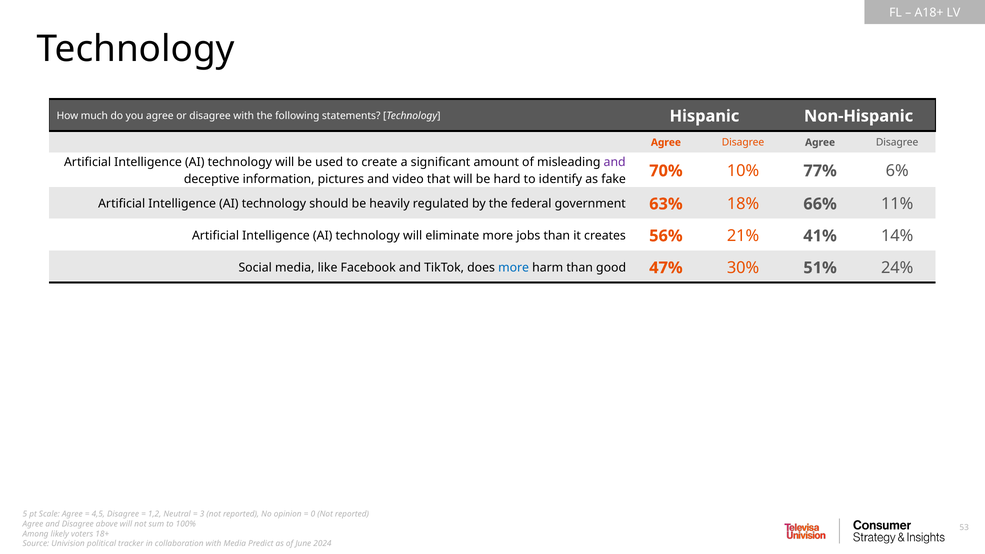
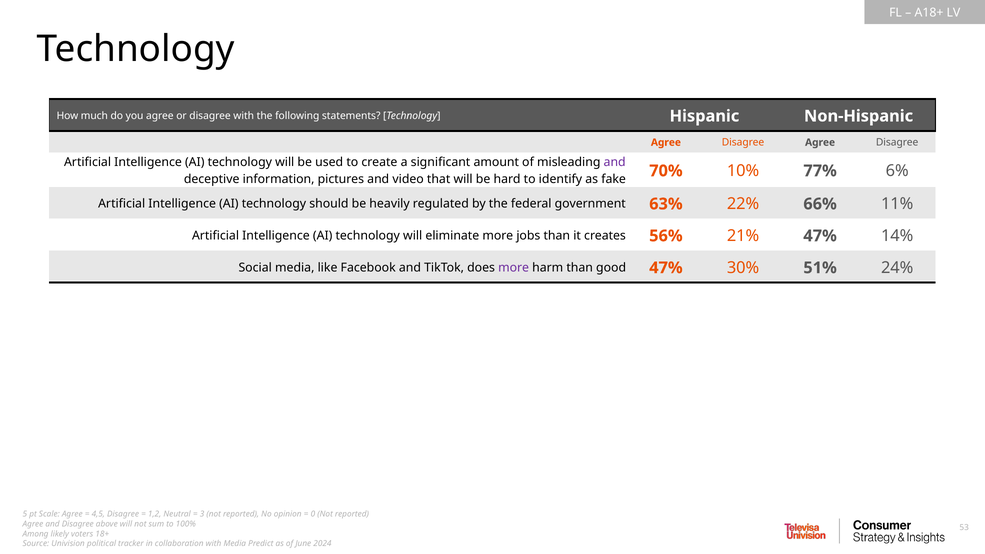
18%: 18% -> 22% (743, 204)
21% 41%: 41% -> 47% (820, 236)
more colour: blue -> purple (514, 268)
